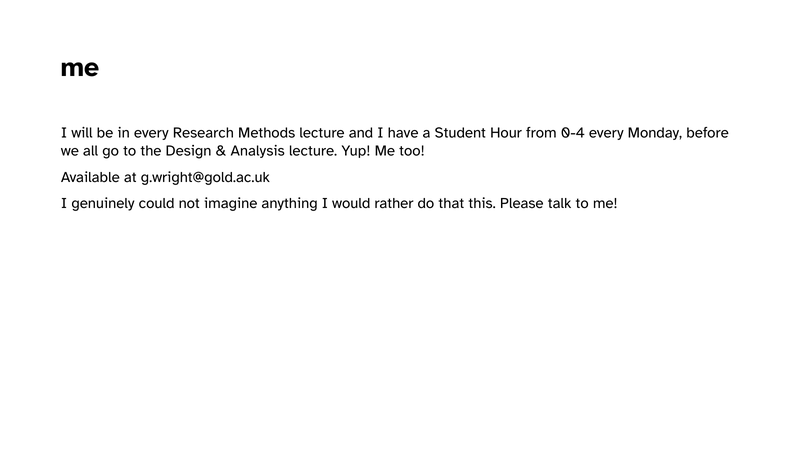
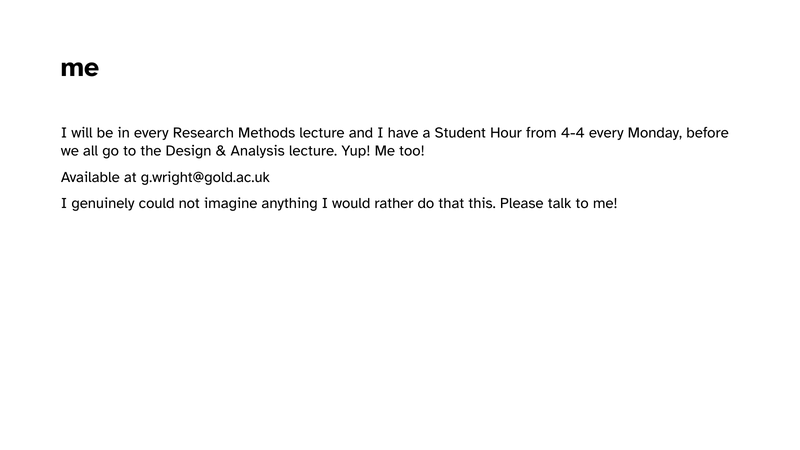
0-4: 0-4 -> 4-4 (573, 133)
